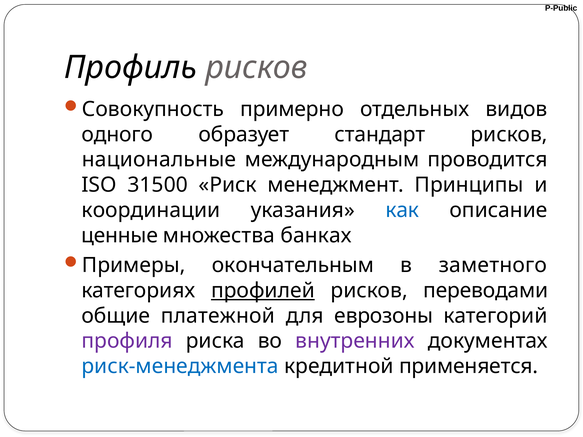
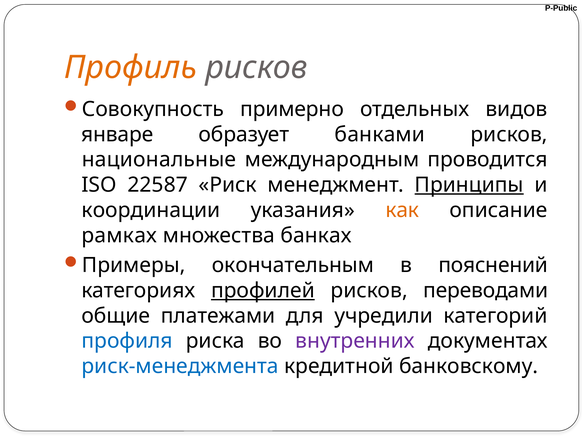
Профиль colour: black -> orange (131, 67)
одного: одного -> январе (117, 135)
стандарт: стандарт -> банками (380, 135)
31500: 31500 -> 22587 (158, 185)
Принципы underline: none -> present (469, 185)
как colour: blue -> orange (402, 210)
ценные: ценные -> рамках (119, 236)
заметного: заметного -> пояснений (493, 265)
платежной: платежной -> платежами (218, 316)
еврозоны: еврозоны -> учредили (384, 316)
профиля colour: purple -> blue (127, 341)
применяется: применяется -> банковскому (469, 366)
